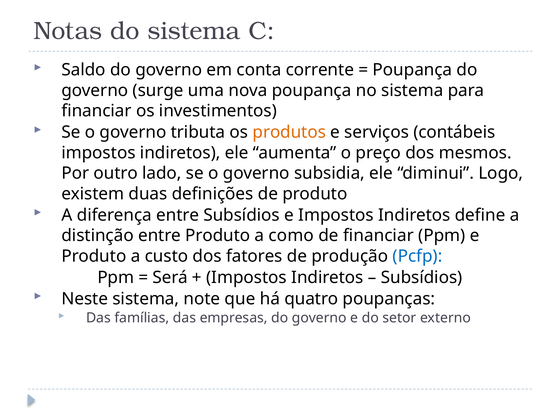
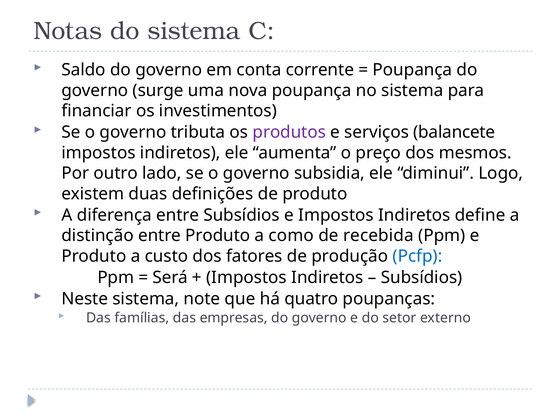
produtos colour: orange -> purple (289, 132)
contábeis: contábeis -> balancete (454, 132)
de financiar: financiar -> recebida (378, 236)
